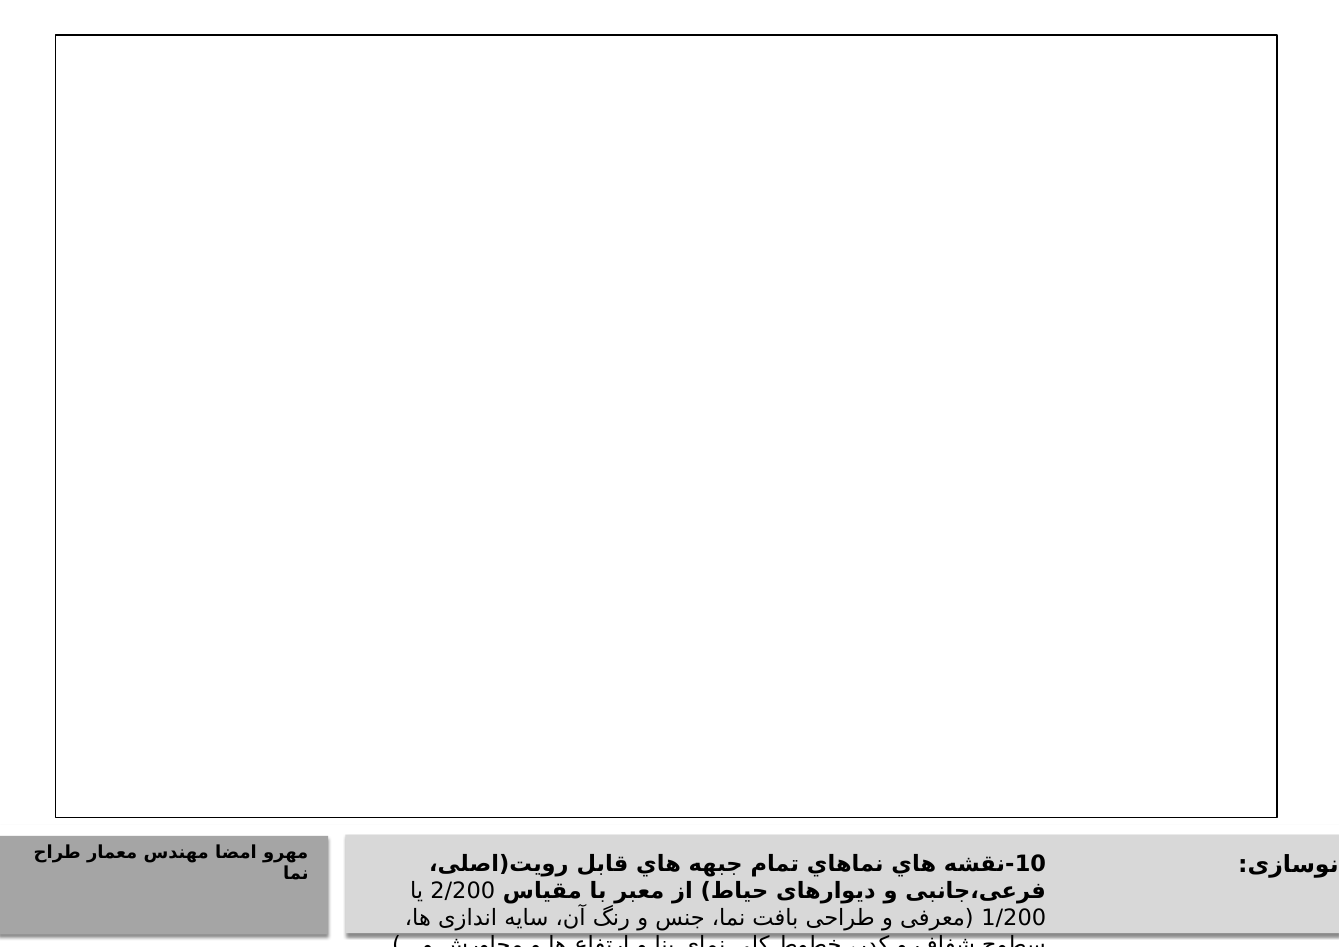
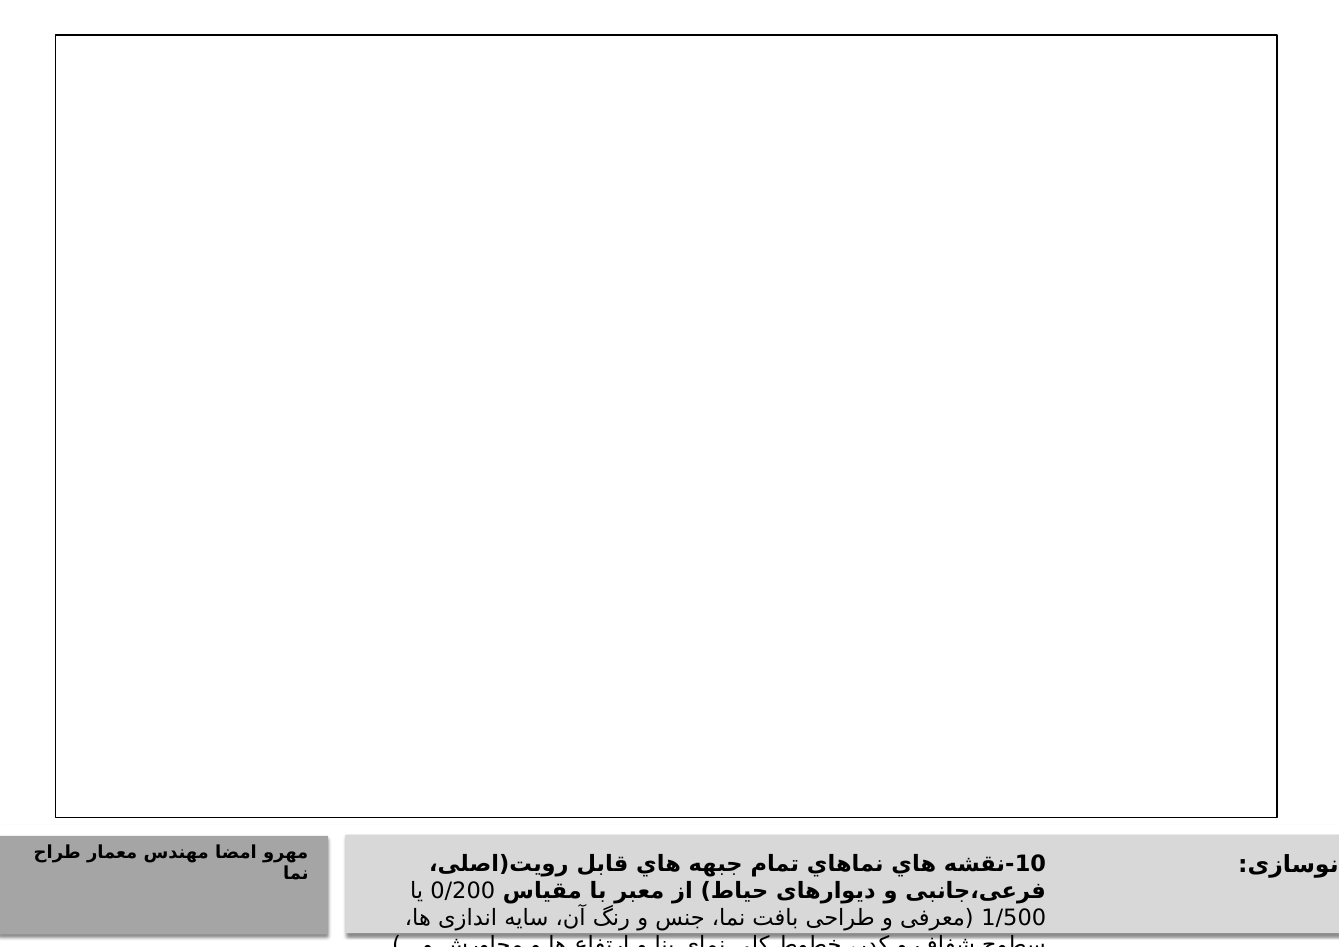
2/200: 2/200 -> 0/200 (463, 891)
1/200: 1/200 -> 1/500 (1014, 918)
